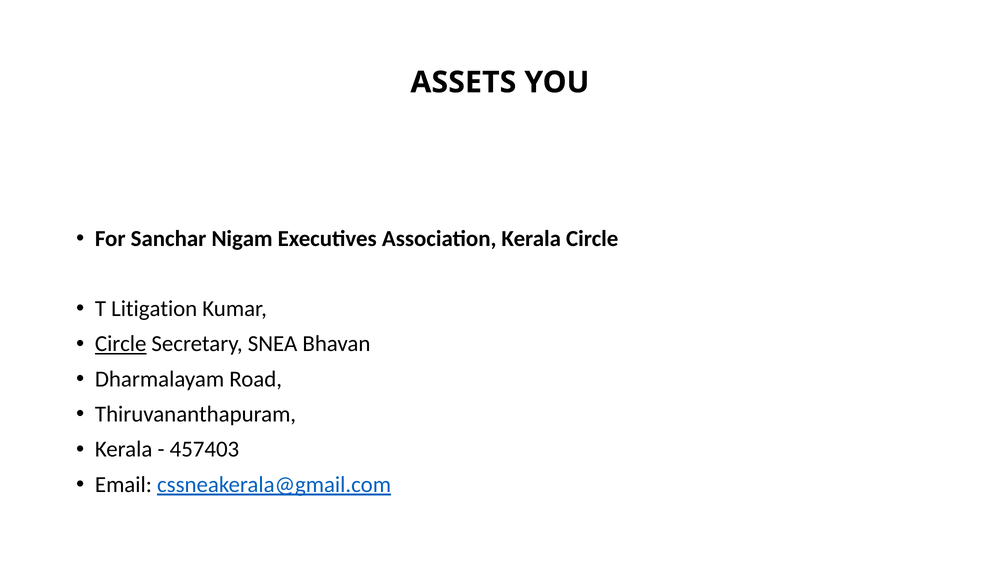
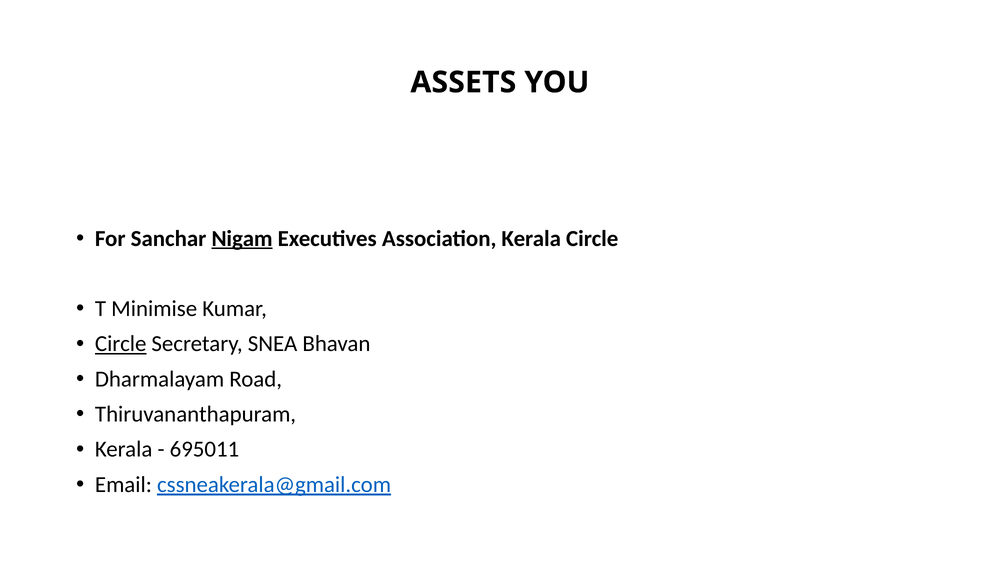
Nigam underline: none -> present (242, 239)
Litigation: Litigation -> Minimise (154, 309)
457403: 457403 -> 695011 (204, 450)
